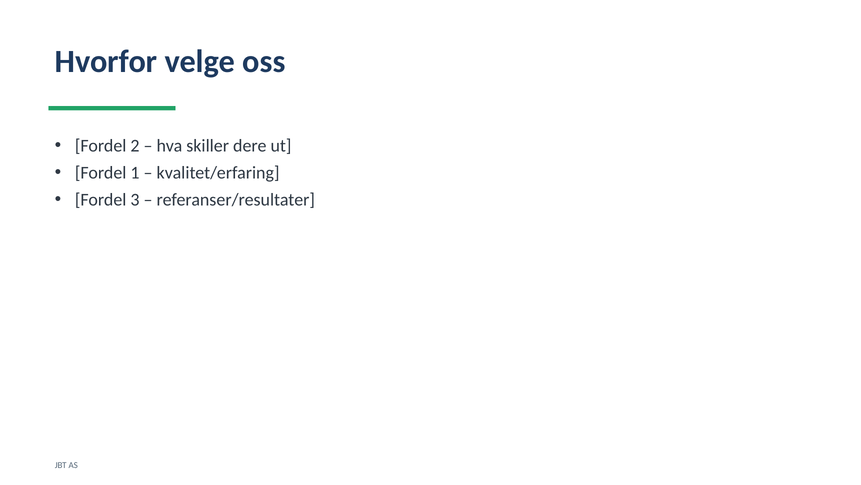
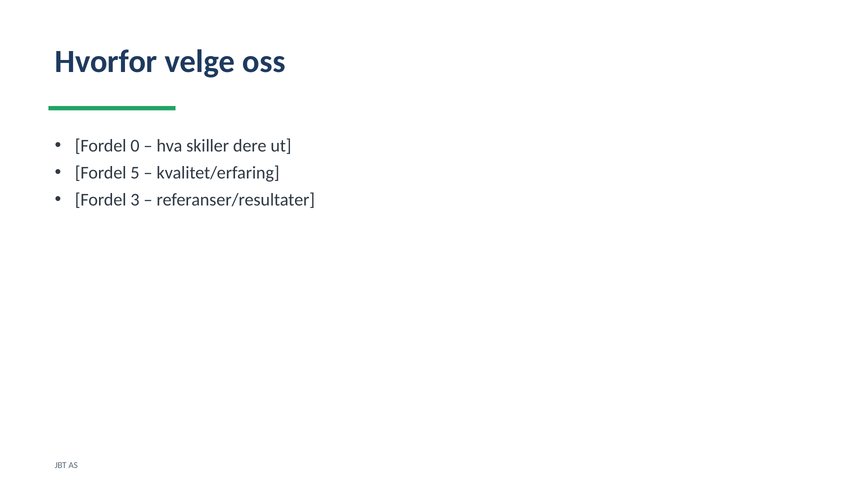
2: 2 -> 0 (135, 146)
1: 1 -> 5 (135, 173)
